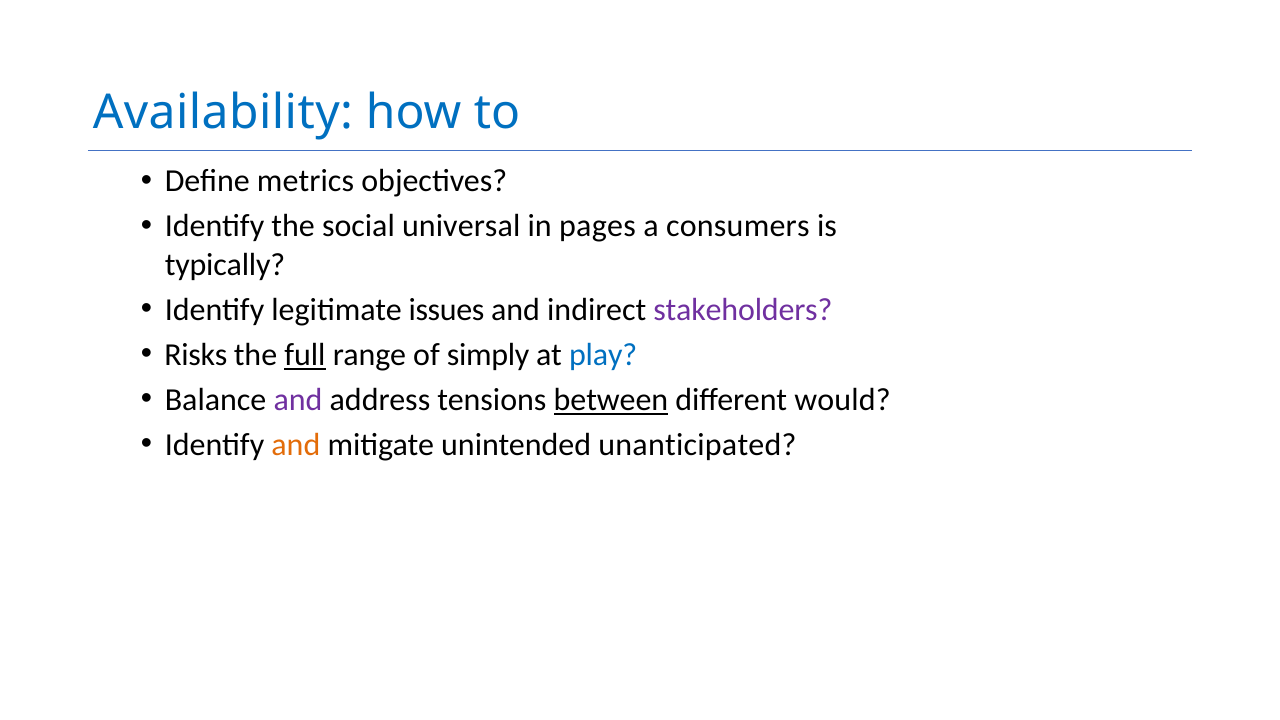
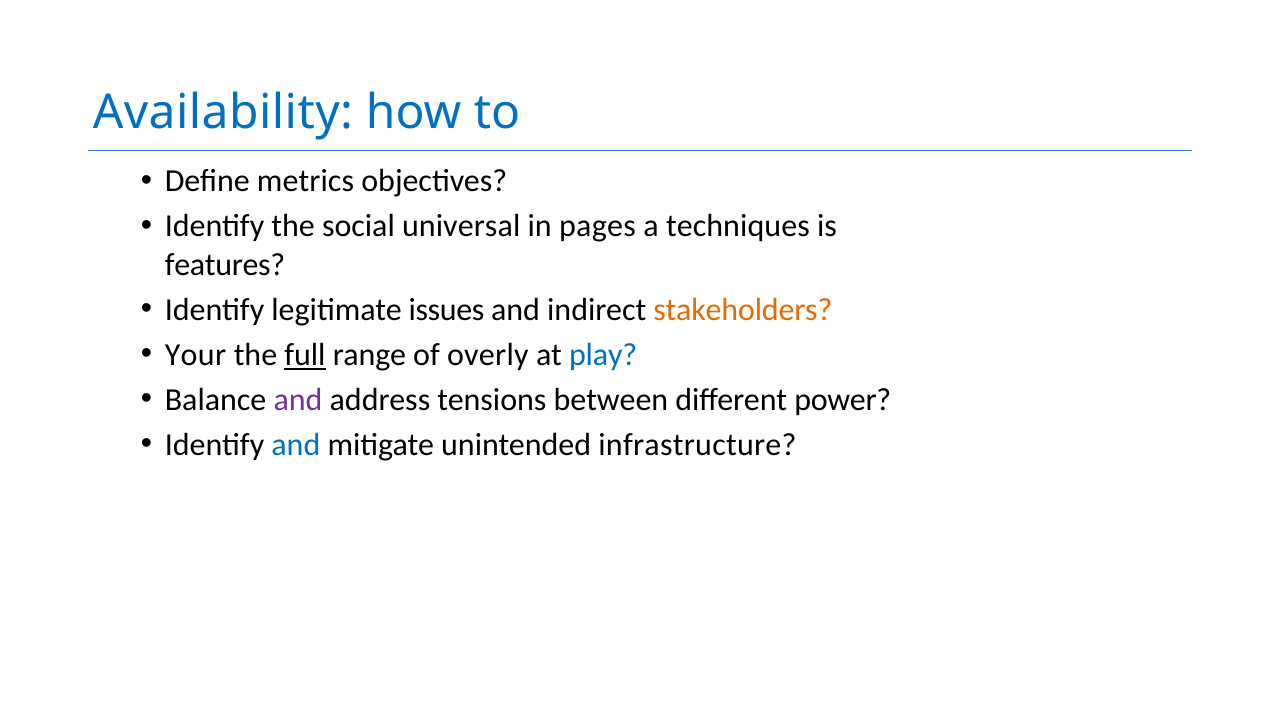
consumers: consumers -> techniques (738, 226)
typically: typically -> features (225, 265)
stakeholders colour: purple -> orange (743, 310)
Risks: Risks -> Your (196, 355)
simply: simply -> overly (488, 355)
between underline: present -> none (611, 400)
would: would -> power (843, 400)
and colour: orange -> blue (296, 445)
unanticipated: unanticipated -> infrastructure (697, 445)
